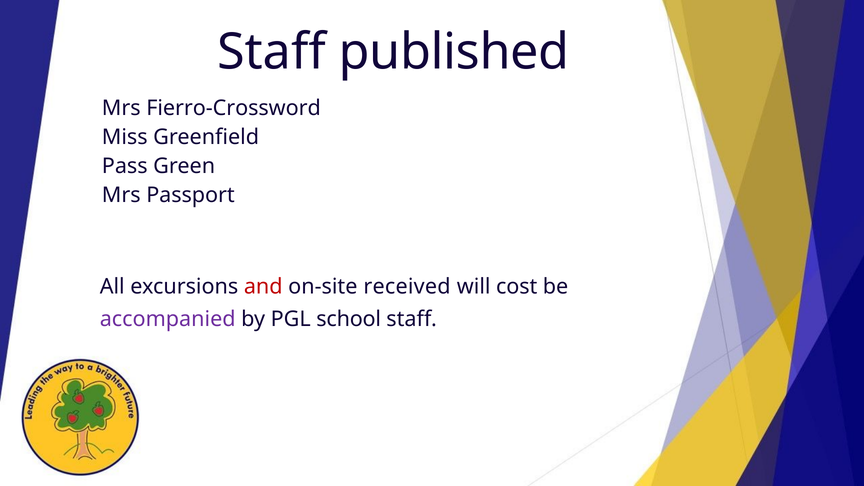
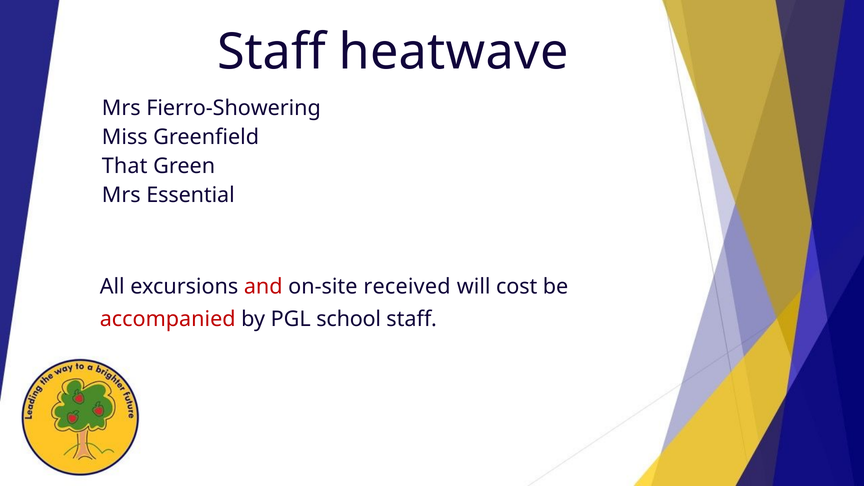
published: published -> heatwave (454, 52)
Fierro-Crossword: Fierro-Crossword -> Fierro-Showering (234, 108)
Pass: Pass -> That (125, 166)
Passport: Passport -> Essential (190, 195)
accompanied colour: purple -> red (168, 319)
